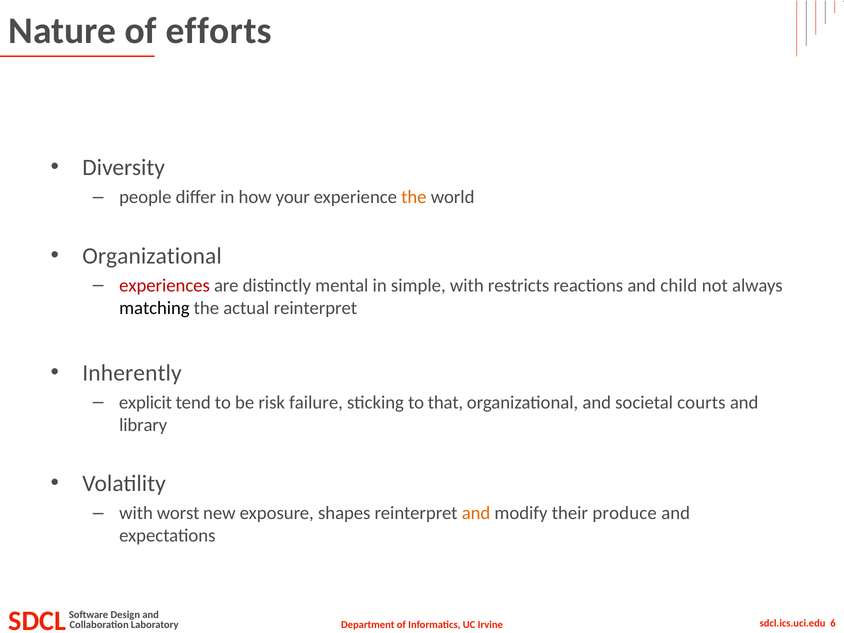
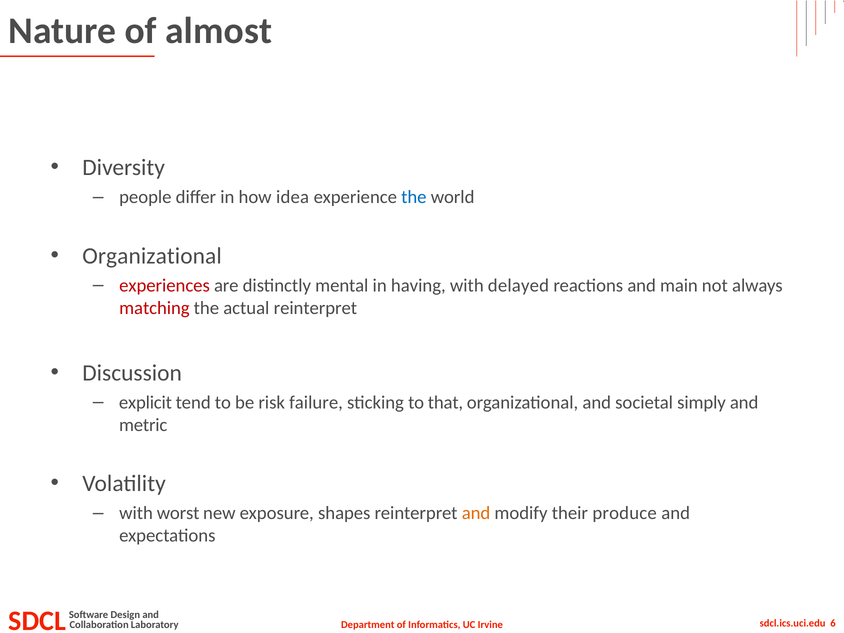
efforts: efforts -> almost (219, 31)
your: your -> idea (293, 197)
the colour: orange -> blue (414, 197)
simple: simple -> having (418, 285)
restricts: restricts -> delayed (518, 285)
child: child -> main (679, 285)
matching colour: black -> red (154, 308)
Inherently: Inherently -> Discussion (132, 373)
courts: courts -> simply (702, 403)
library: library -> metric (143, 425)
